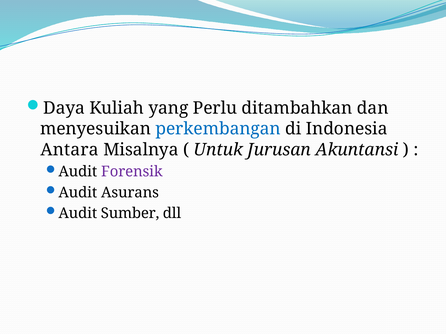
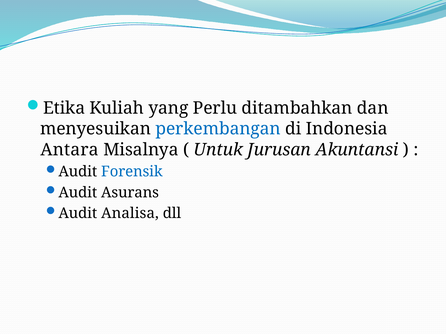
Daya: Daya -> Etika (64, 108)
Forensik colour: purple -> blue (132, 172)
Sumber: Sumber -> Analisa (130, 214)
